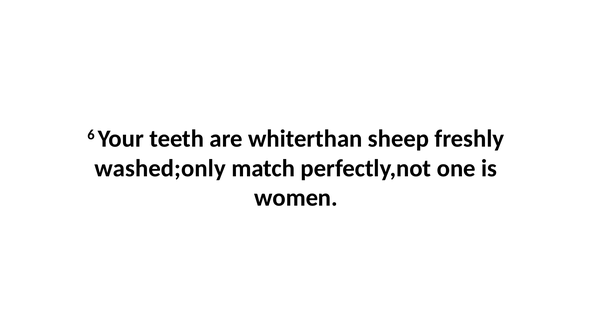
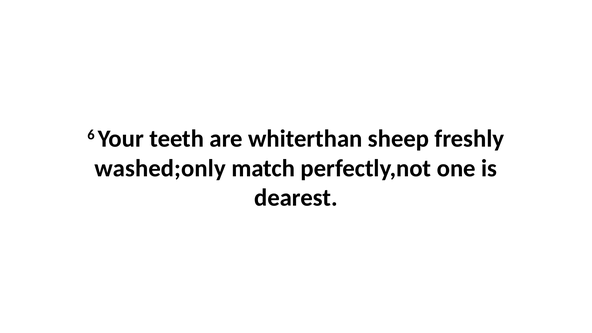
women: women -> dearest (296, 198)
